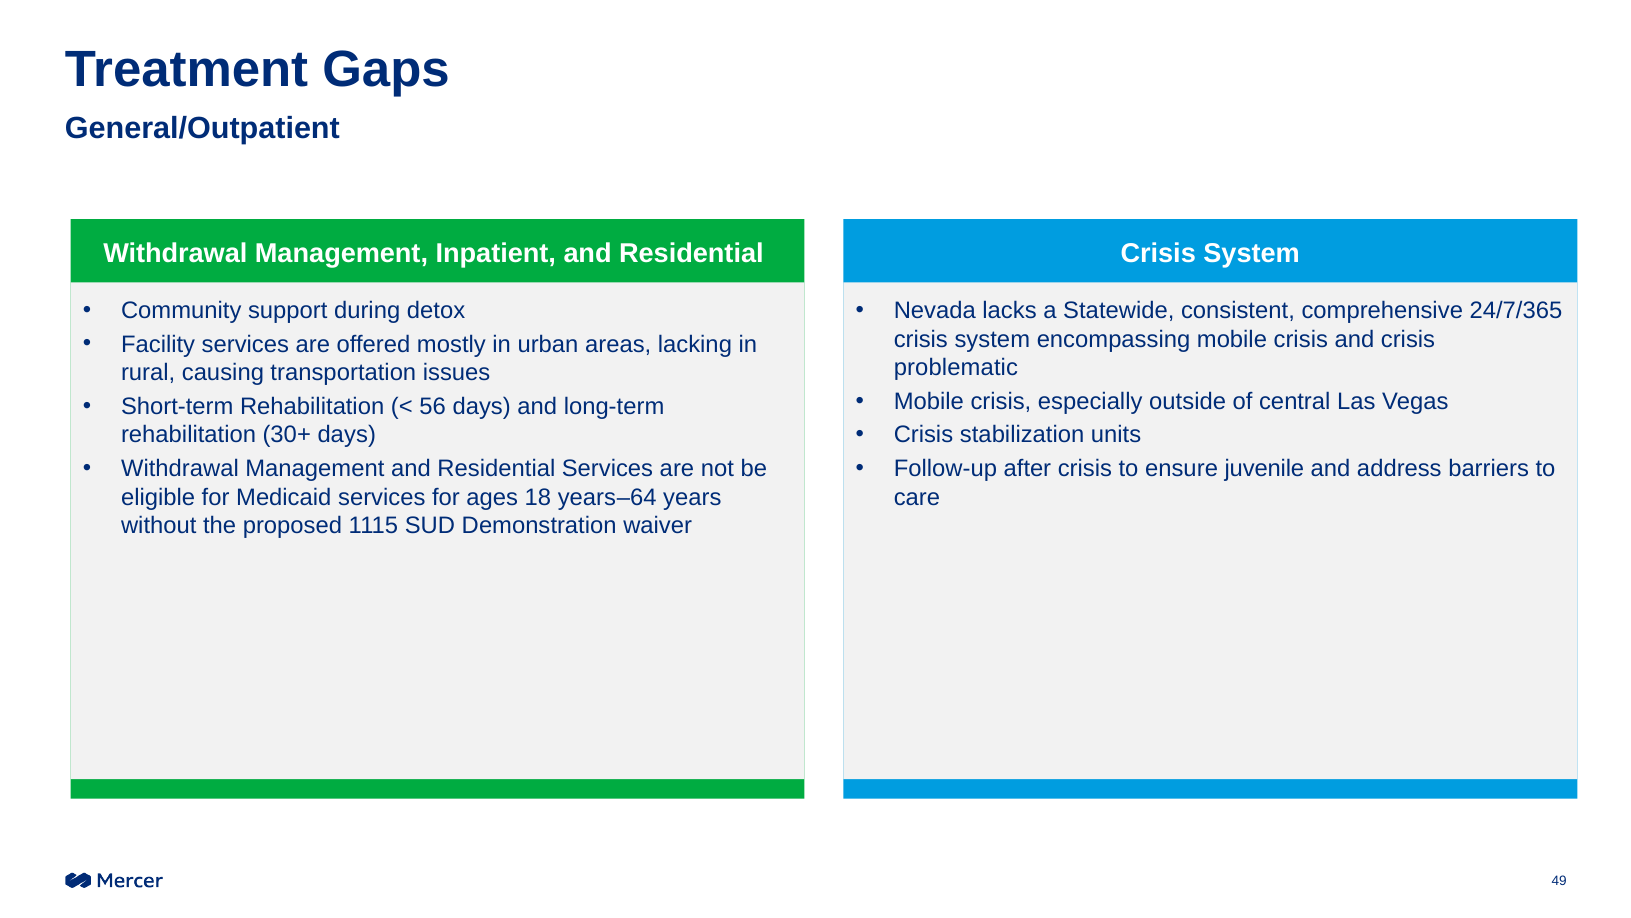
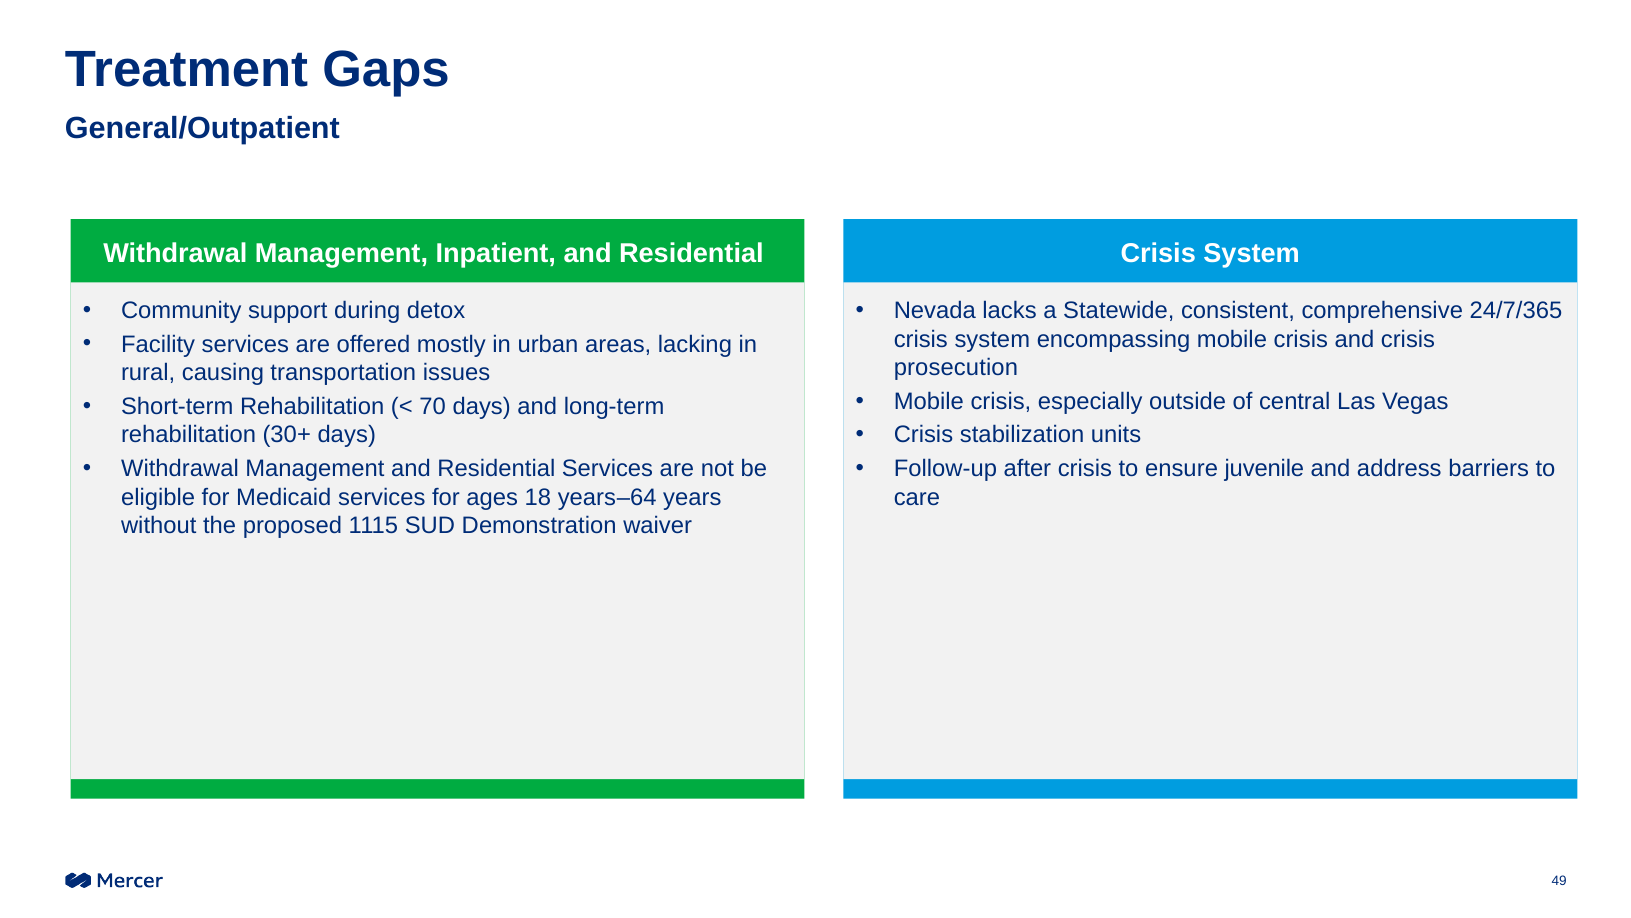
problematic: problematic -> prosecution (956, 367)
56: 56 -> 70 (433, 406)
